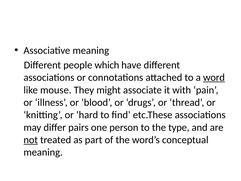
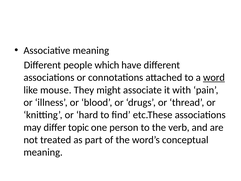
pairs: pairs -> topic (79, 127)
type: type -> verb (179, 127)
not underline: present -> none (31, 140)
